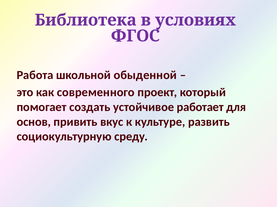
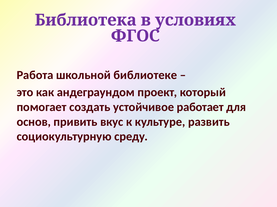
обыденной: обыденной -> библиотеке (145, 75)
современного: современного -> андеграундом (96, 93)
